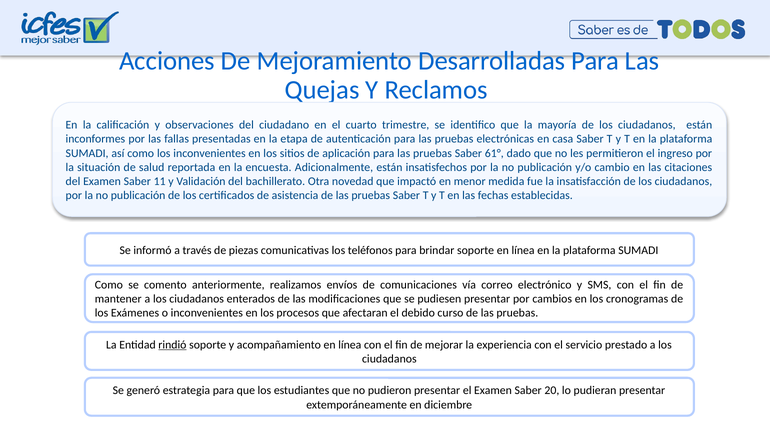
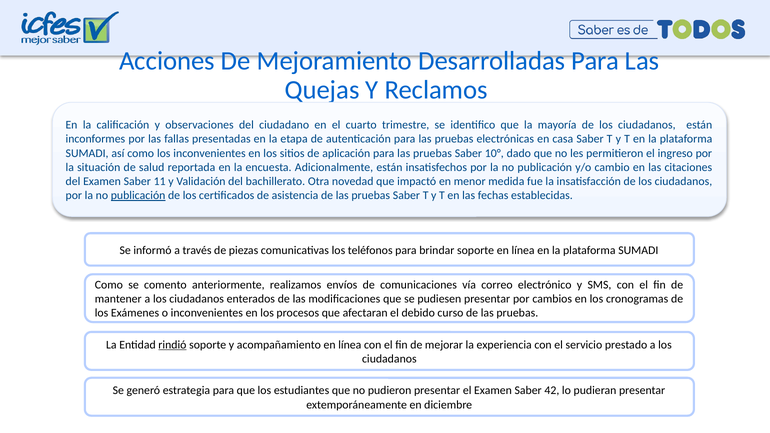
61°: 61° -> 10° (494, 153)
publicación underline: none -> present (138, 196)
20: 20 -> 42 (552, 391)
